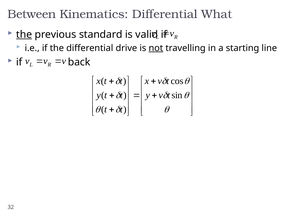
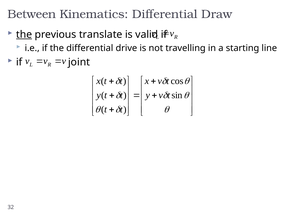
What: What -> Draw (217, 14)
standard: standard -> translate (101, 35)
not underline: present -> none (156, 48)
back: back -> joint (79, 62)
